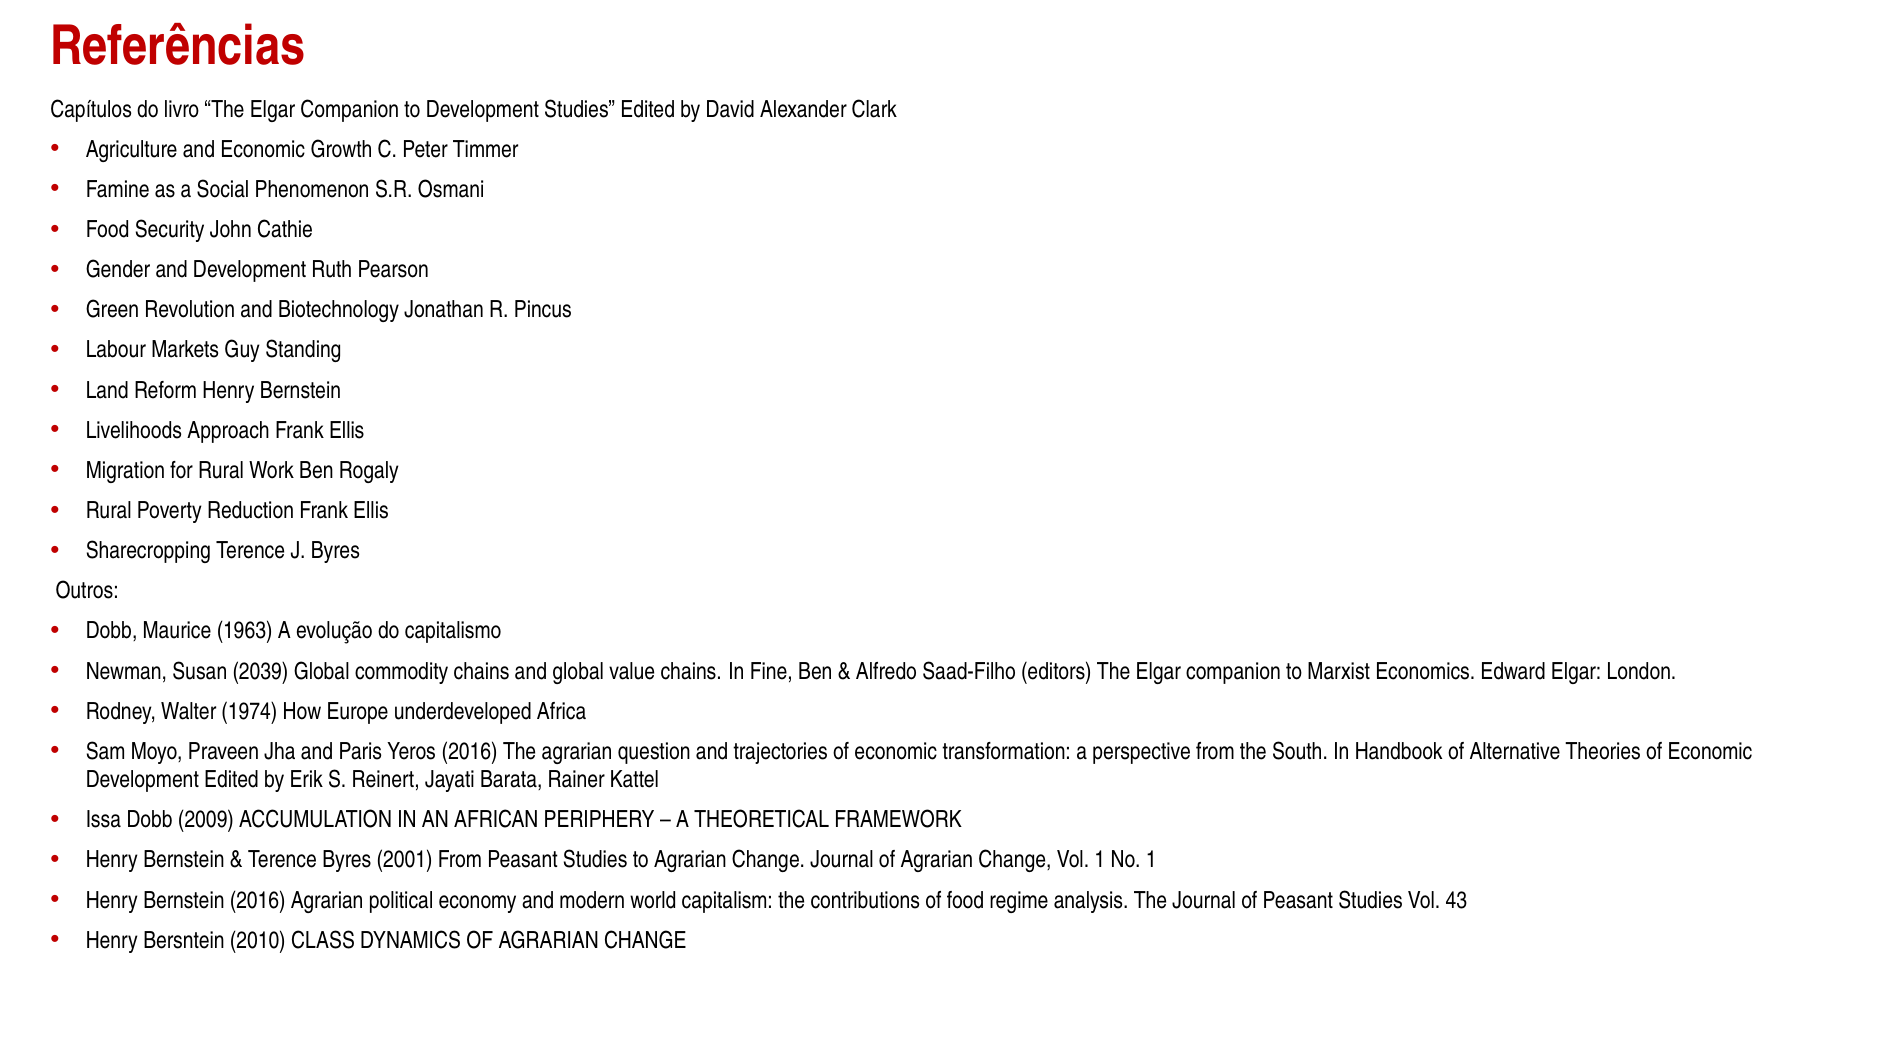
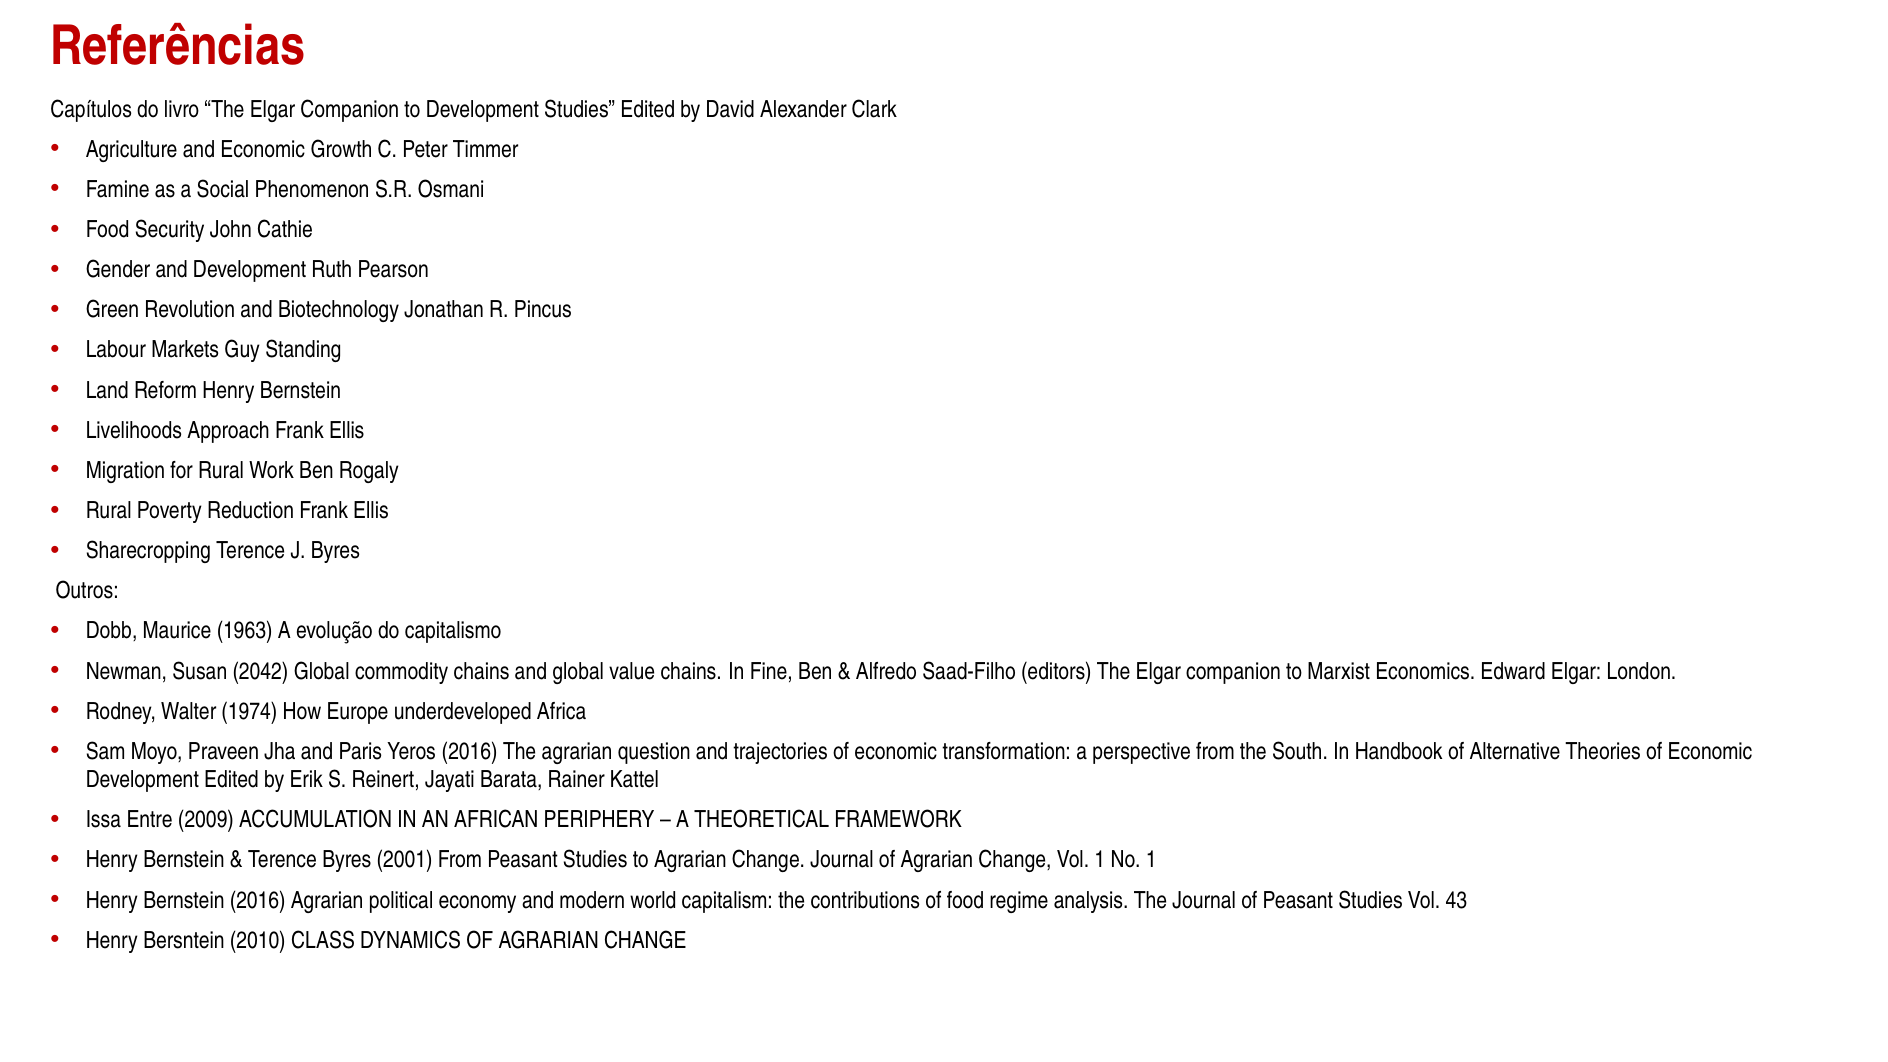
2039: 2039 -> 2042 (260, 671)
Issa Dobb: Dobb -> Entre (150, 820)
